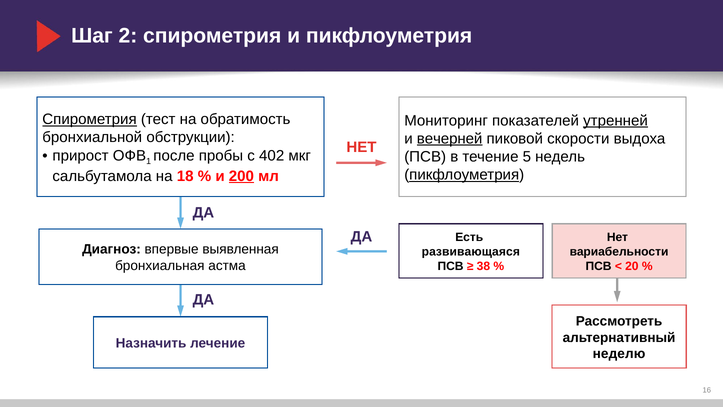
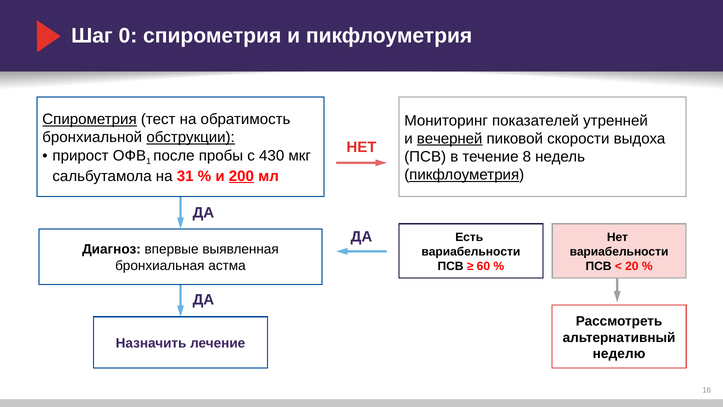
2: 2 -> 0 (128, 36)
утренней underline: present -> none (616, 121)
обструкции underline: none -> present (191, 137)
402: 402 -> 430 (272, 155)
5: 5 -> 8 (527, 157)
18: 18 -> 31 (185, 176)
развивающаяся: развивающаяся -> вариабельности (471, 251)
38: 38 -> 60 (483, 266)
